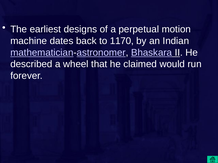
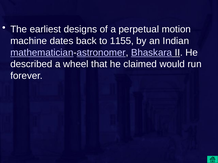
1170: 1170 -> 1155 (122, 41)
